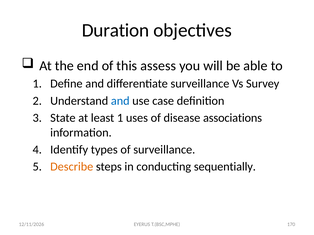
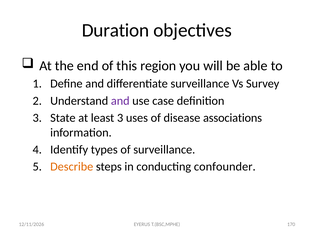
assess: assess -> region (158, 66)
and colour: blue -> purple (120, 101)
least 1: 1 -> 3 (120, 118)
sequentially: sequentially -> confounder (225, 167)
